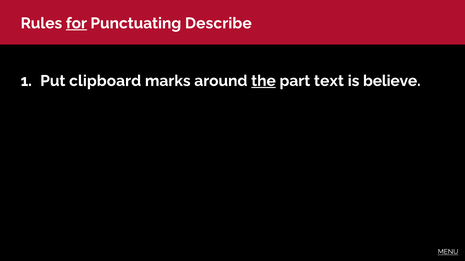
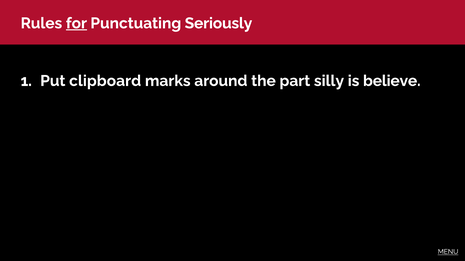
Describe: Describe -> Seriously (218, 23)
the underline: present -> none (263, 81)
text: text -> silly (329, 81)
